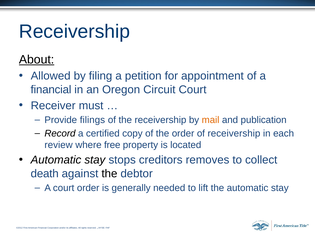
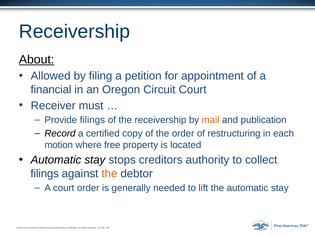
of receivership: receivership -> restructuring (234, 134)
review: review -> motion (59, 145)
removes: removes -> authority (208, 160)
death: death -> filings (45, 174)
the colour: black -> orange (109, 174)
